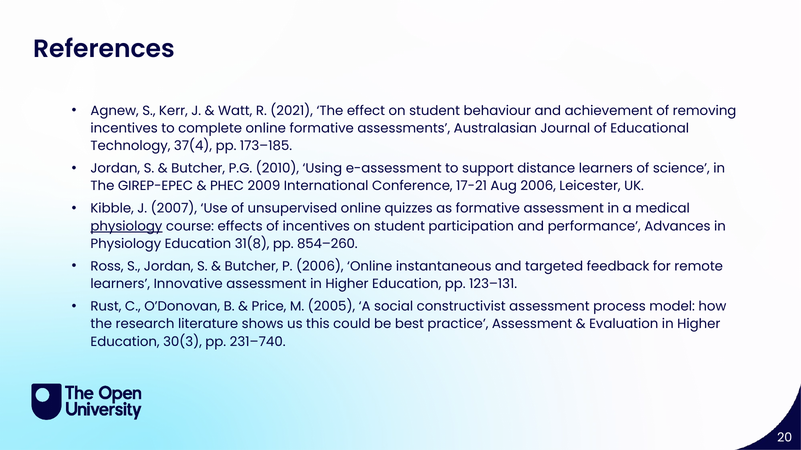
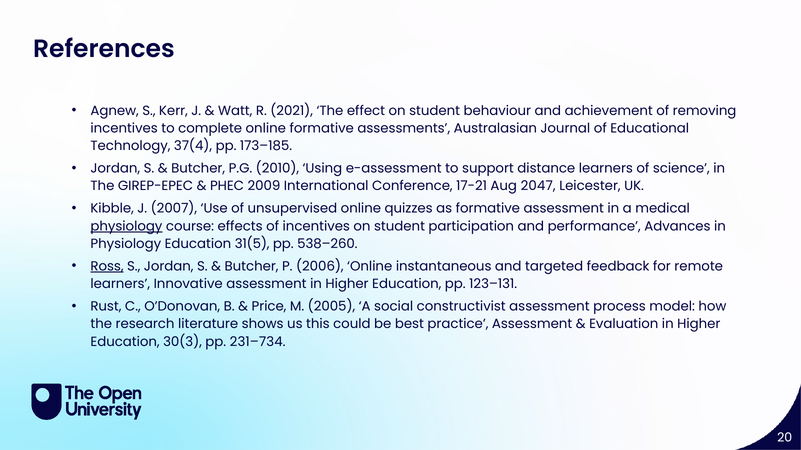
Aug 2006: 2006 -> 2047 (538, 186)
31(8: 31(8 -> 31(5 (252, 244)
854–260: 854–260 -> 538–260 (327, 244)
Ross underline: none -> present (107, 267)
231–740: 231–740 -> 231–734 (258, 342)
